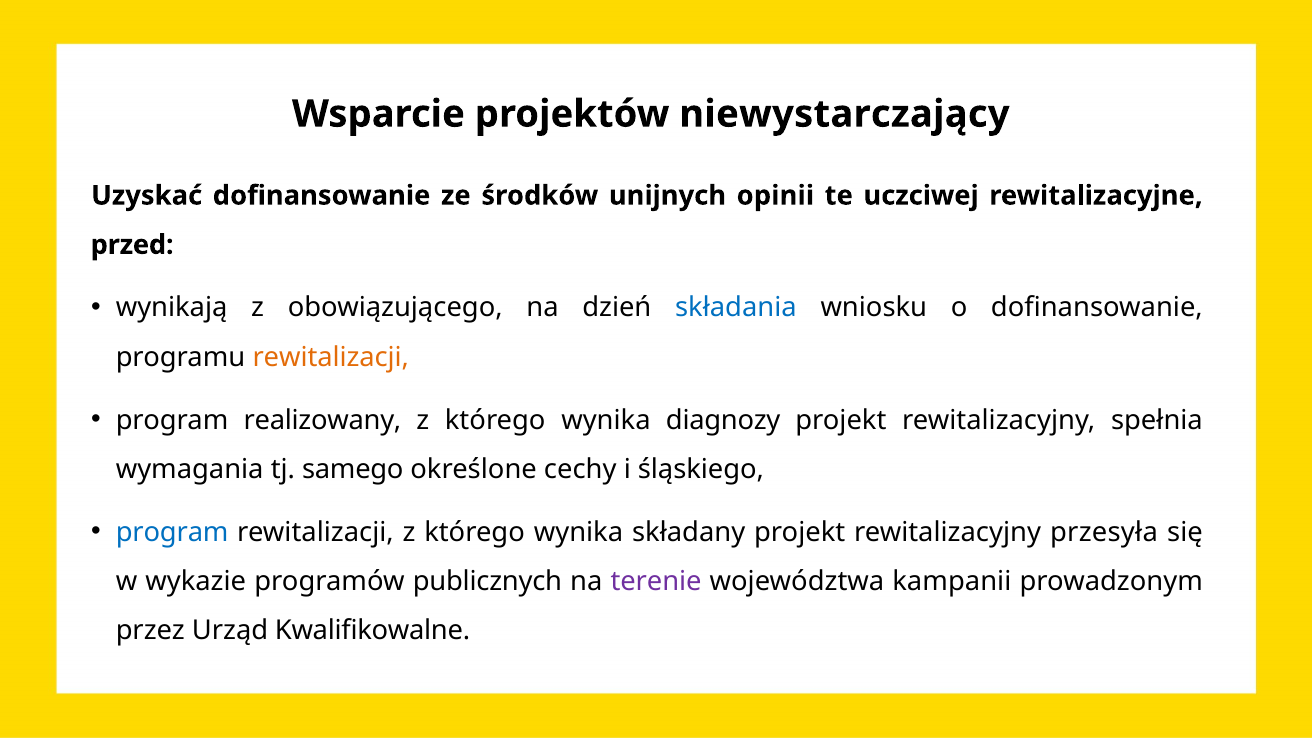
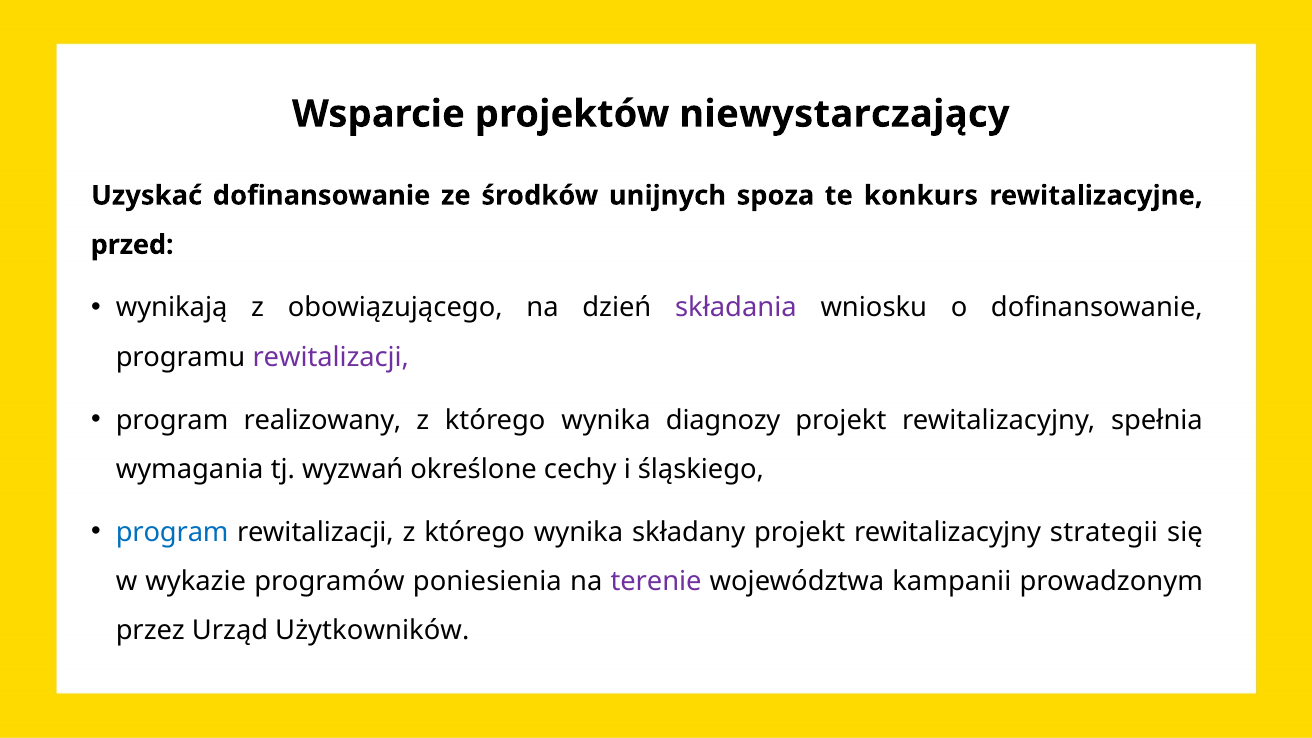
opinii: opinii -> spoza (775, 196)
uczciwej: uczciwej -> konkurs (921, 196)
składania colour: blue -> purple (736, 308)
rewitalizacji colour: orange -> purple (331, 357)
samego: samego -> wyzwań (353, 469)
przesyła: przesyła -> strategii (1104, 532)
publicznych: publicznych -> poniesienia (487, 582)
Kwalifikowalne: Kwalifikowalne -> Użytkowników (372, 631)
